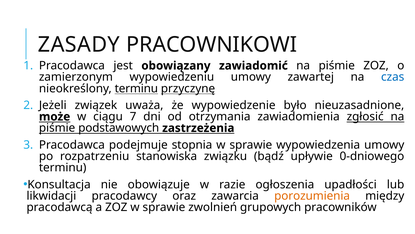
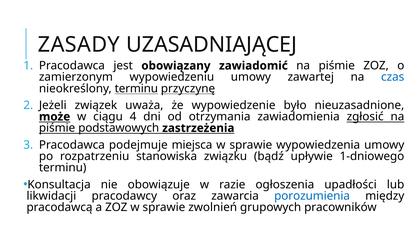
PRACOWNIKOWI: PRACOWNIKOWI -> UZASADNIAJĄCEJ (212, 45)
7: 7 -> 4 (133, 116)
stopnia: stopnia -> miejsca (192, 145)
0-dniowego: 0-dniowego -> 1-dniowego (372, 156)
porozumienia colour: orange -> blue (312, 195)
